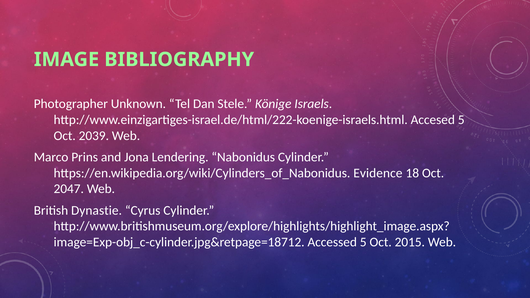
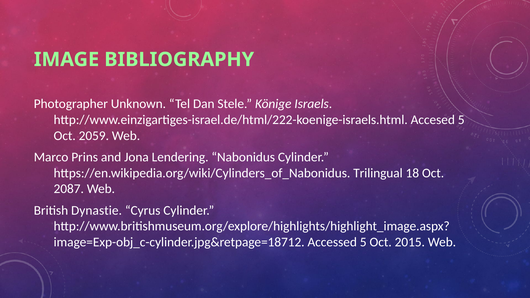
2039: 2039 -> 2059 (94, 136)
Evidence: Evidence -> Trilingual (378, 173)
2047: 2047 -> 2087 (69, 189)
